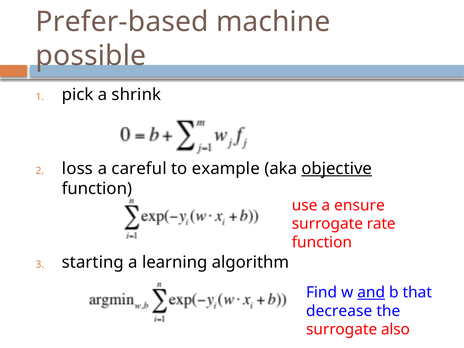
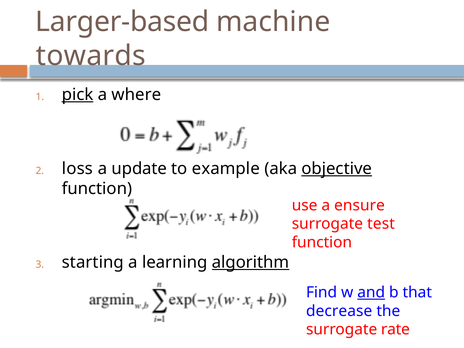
Prefer-based: Prefer-based -> Larger-based (122, 22)
possible: possible -> towards (91, 56)
pick underline: none -> present (78, 95)
shrink: shrink -> where (136, 95)
careful: careful -> update (139, 169)
rate: rate -> test (381, 224)
algorithm underline: none -> present (251, 262)
also: also -> rate (395, 330)
